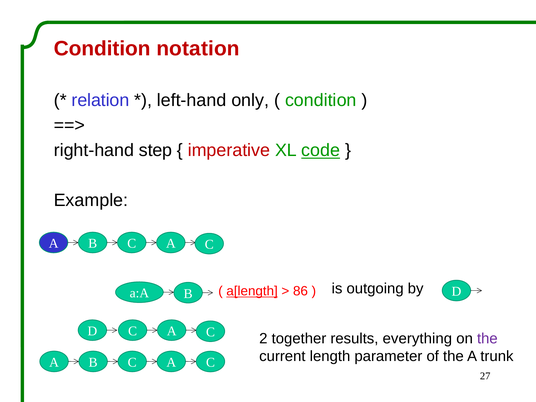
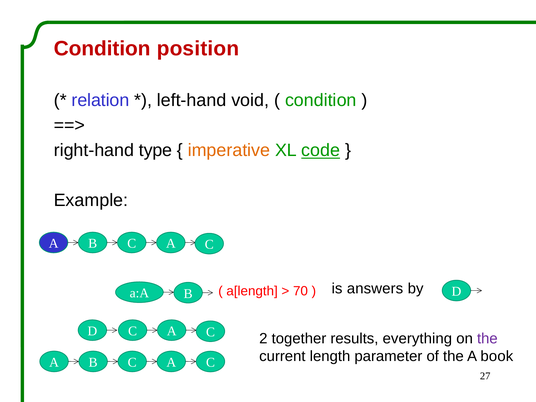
notation: notation -> position (198, 49)
only: only -> void (250, 100)
step: step -> type (156, 150)
imperative colour: red -> orange (229, 150)
outgoing: outgoing -> answers (375, 289)
a[length underline: present -> none (252, 291)
86: 86 -> 70 (300, 291)
trunk: trunk -> book (497, 356)
